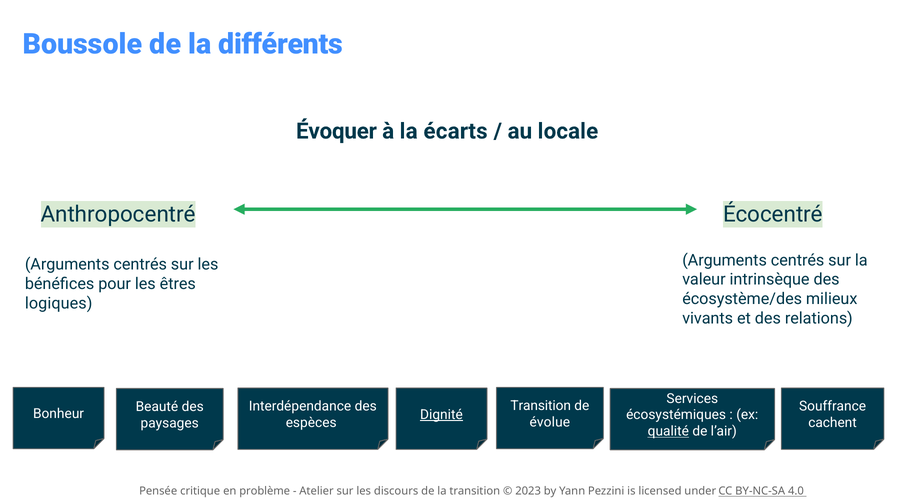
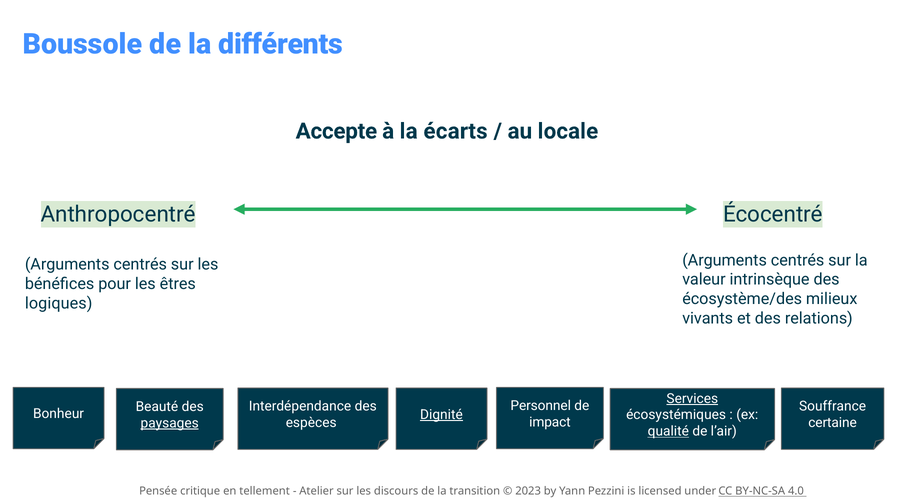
Évoquer: Évoquer -> Accepte (336, 131)
Services underline: none -> present (692, 399)
Transition: Transition -> Personnel (541, 406)
évolue: évolue -> impact (550, 423)
cachent: cachent -> certaine (833, 423)
paysages underline: none -> present (170, 424)
problème: problème -> tellement (265, 492)
